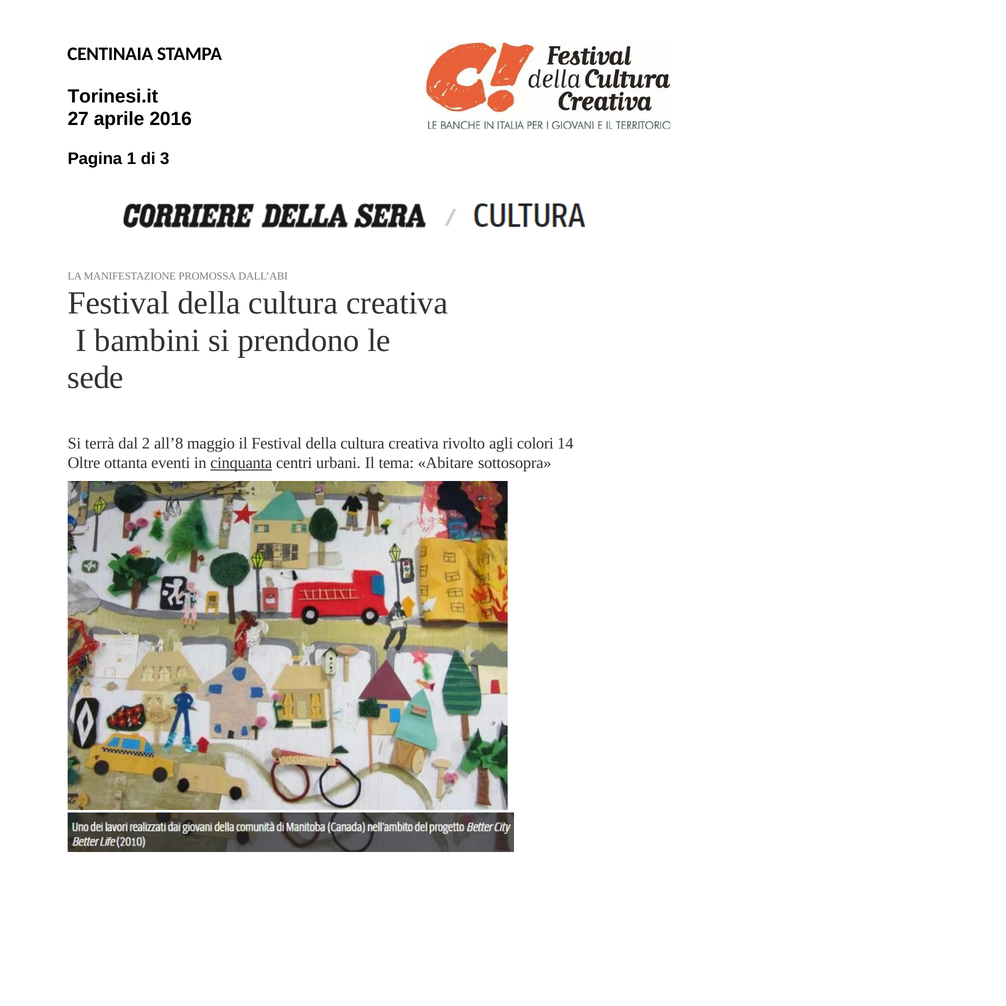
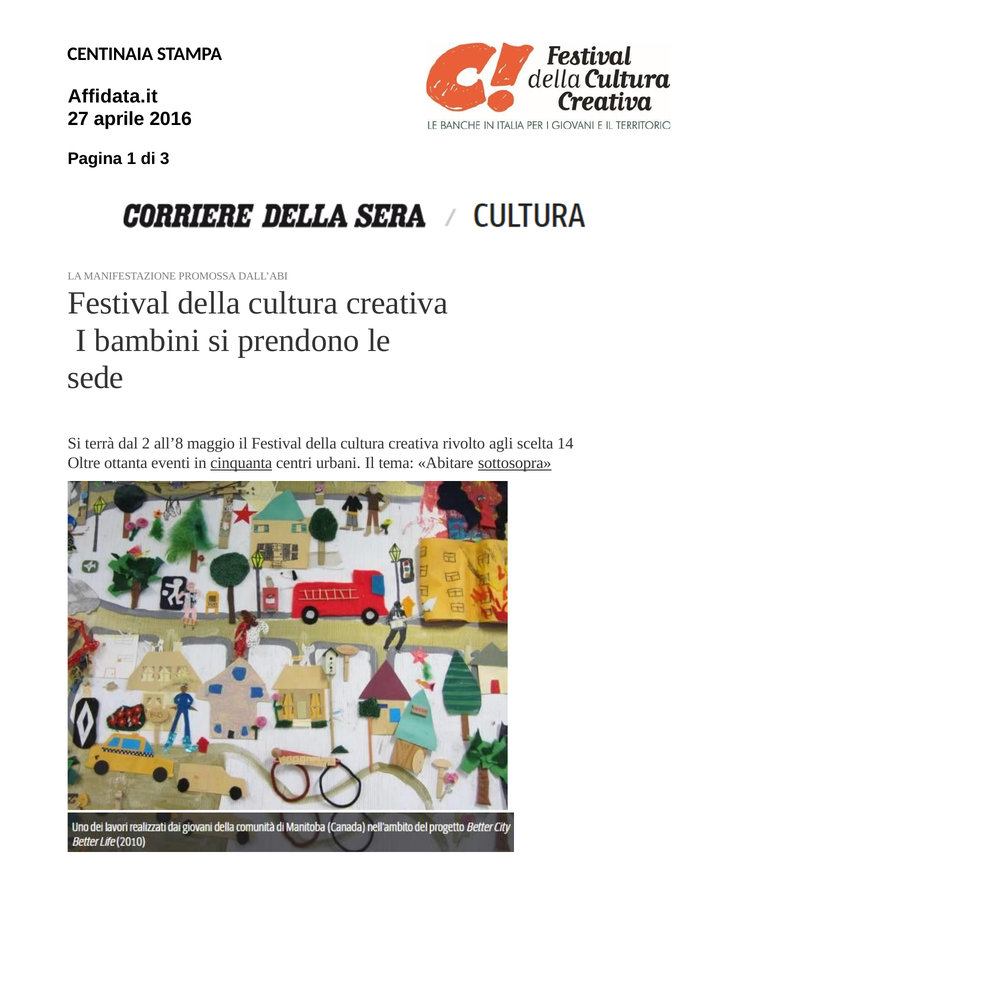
Torinesi.it: Torinesi.it -> Affidata.it (113, 96)
colori: colori -> scelta (535, 444)
sottosopra underline: none -> present (515, 463)
